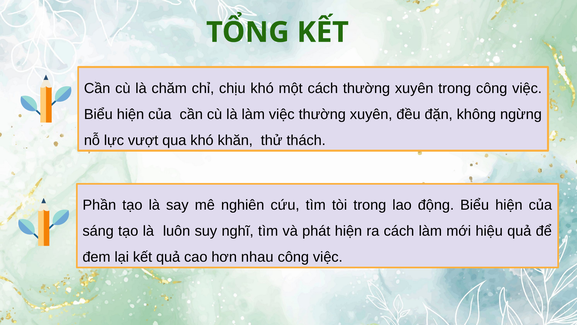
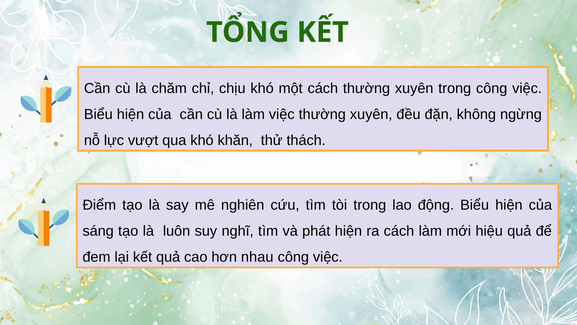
Phần: Phần -> Điểm (99, 205)
